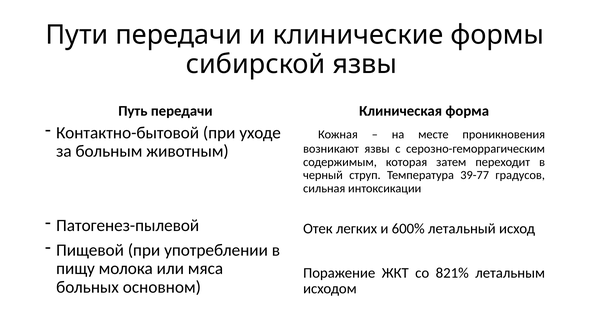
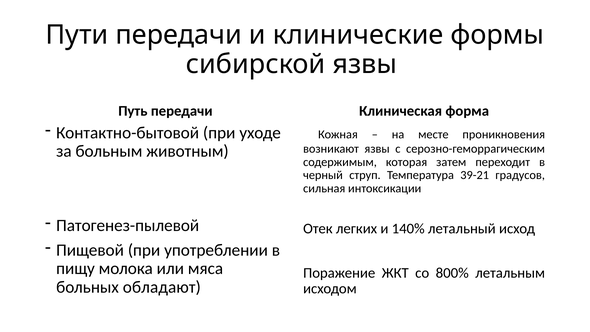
39-77: 39-77 -> 39-21 (475, 175)
600%: 600% -> 140% (408, 229)
821%: 821% -> 800% (452, 273)
основном: основном -> обладают (162, 287)
